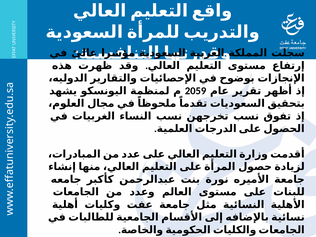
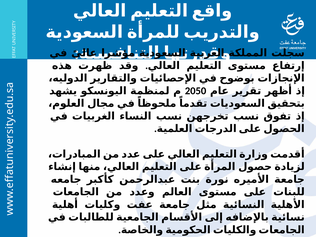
2059: 2059 -> 2050 (196, 91)
